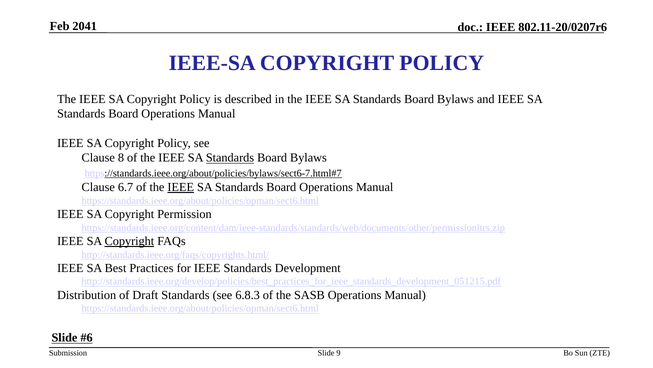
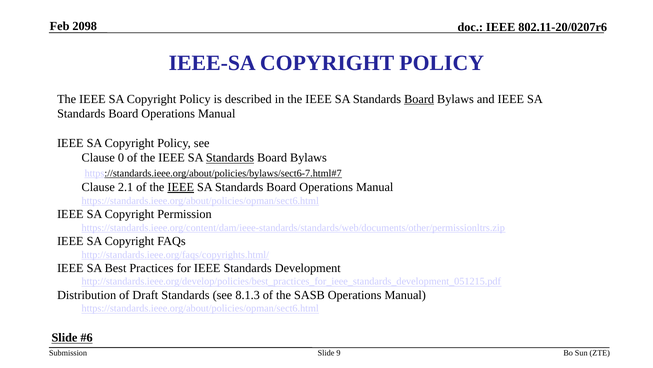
2041: 2041 -> 2098 (85, 26)
Board underline: none -> present (419, 99)
8: 8 -> 0 (121, 158)
6.7: 6.7 -> 2.1 (126, 187)
Copyright underline: present -> none (129, 241)
6.8.3: 6.8.3 -> 8.1.3 (248, 295)
